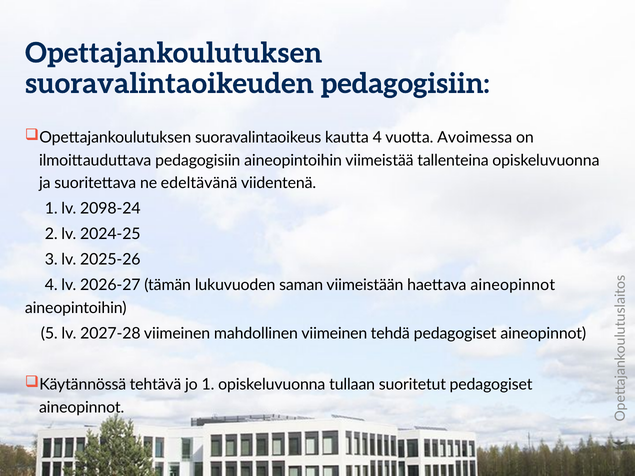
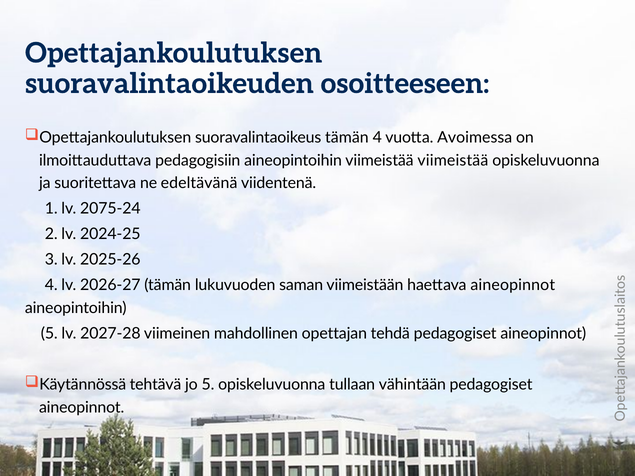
suoravalintaoikeuden pedagogisiin: pedagogisiin -> osoitteeseen (405, 84)
suoravalintaoikeus kautta: kautta -> tämän (347, 138)
viimeistää tallenteina: tallenteina -> viimeistää (453, 160)
2098-24: 2098-24 -> 2075-24 (110, 209)
mahdollinen viimeinen: viimeinen -> opettajan (334, 334)
jo 1: 1 -> 5 (208, 385)
suoritetut: suoritetut -> vähintään (412, 385)
